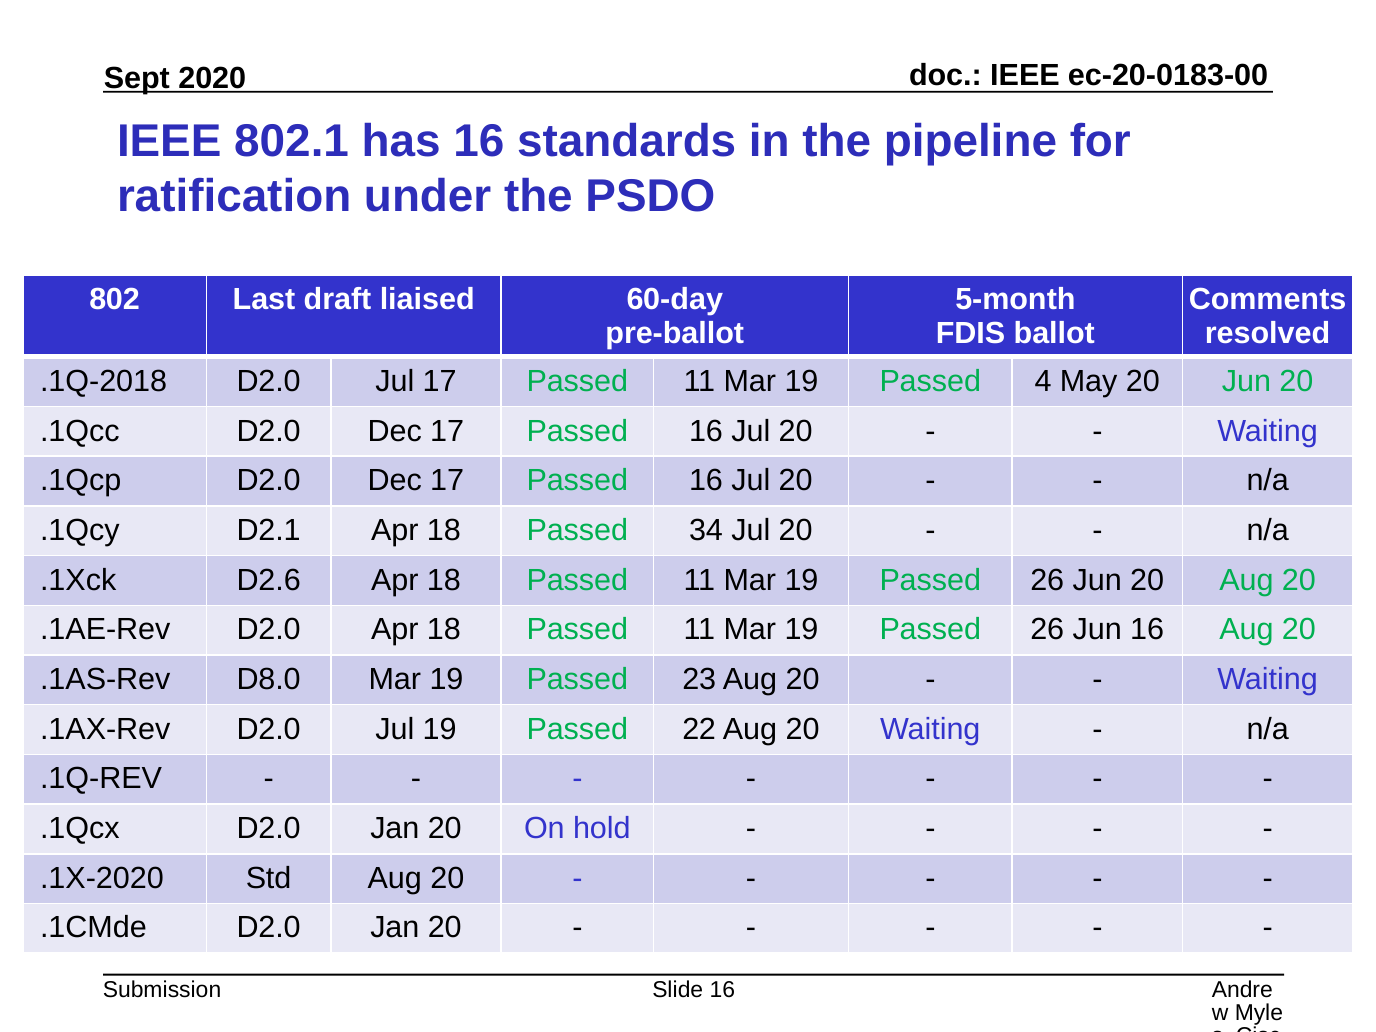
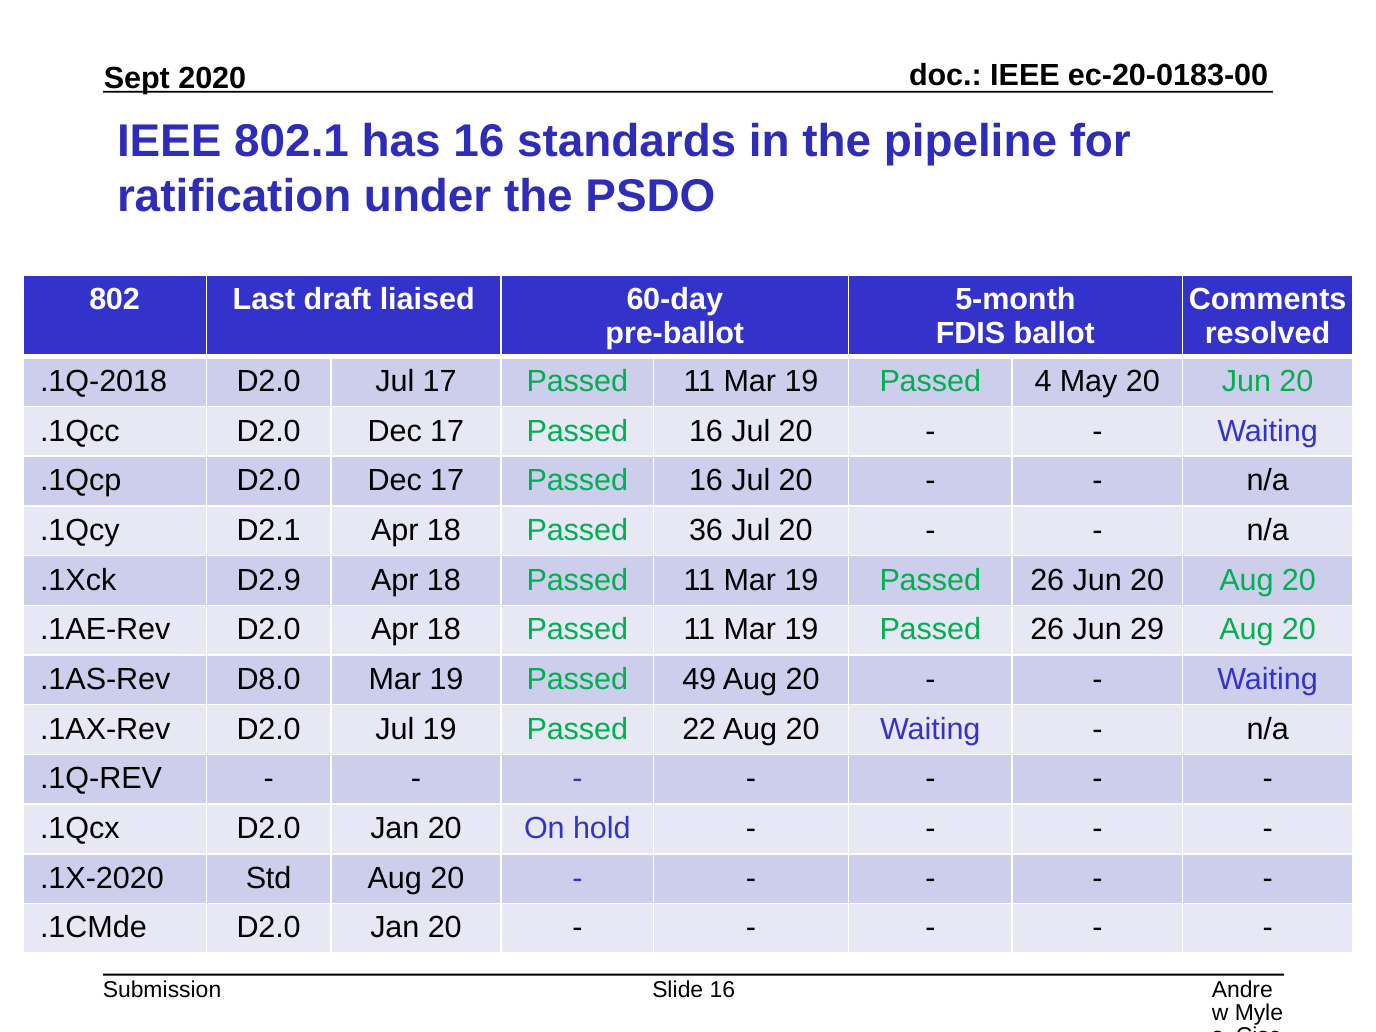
34: 34 -> 36 (706, 530)
D2.6: D2.6 -> D2.9 (269, 580)
Jun 16: 16 -> 29 (1147, 630)
23: 23 -> 49 (699, 679)
